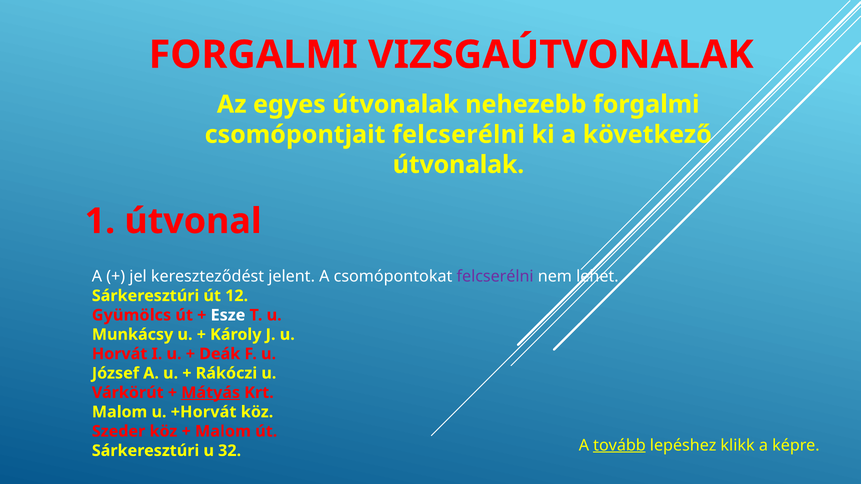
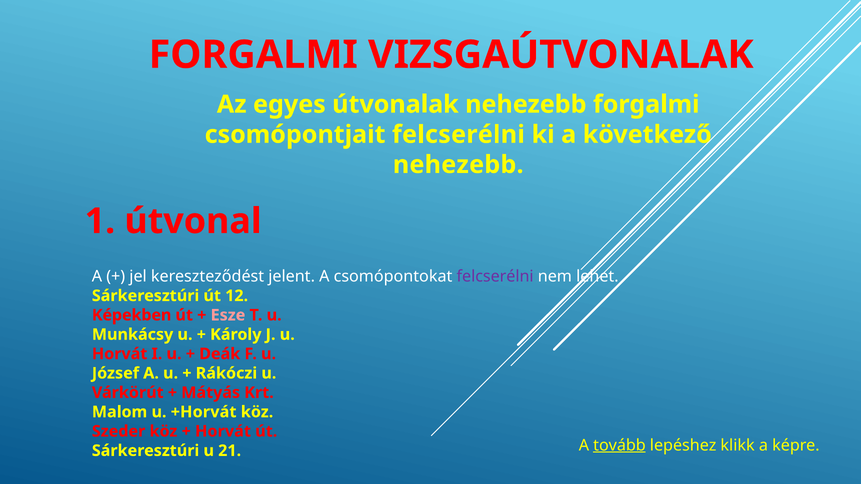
útvonalak: útvonalak -> nehezebb (458, 165)
Gyümölcs: Gyümölcs -> Képekben (132, 315)
Esze colour: white -> pink (228, 315)
Mátyás underline: present -> none (211, 393)
Malom: Malom -> Horvát (223, 432)
32: 32 -> 21 (230, 451)
